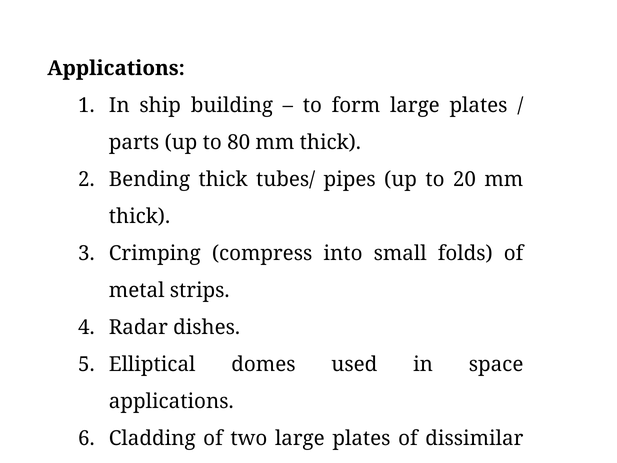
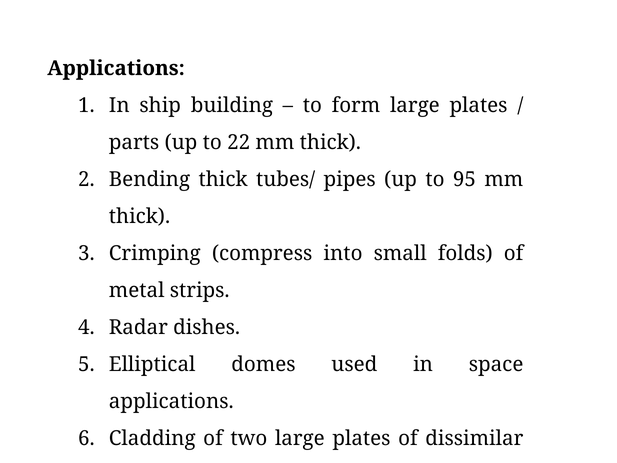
80: 80 -> 22 (239, 142)
20: 20 -> 95 (464, 179)
